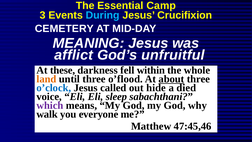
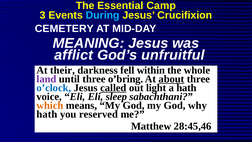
these: these -> their (63, 70)
land colour: orange -> purple (46, 79)
o’flood: o’flood -> o’bring (126, 79)
called underline: none -> present (113, 88)
hide: hide -> light (156, 88)
a died: died -> hath (186, 88)
which colour: purple -> orange (50, 105)
walk: walk -> hath (47, 114)
everyone: everyone -> reserved (98, 114)
47:45,46: 47:45,46 -> 28:45,46 (193, 126)
